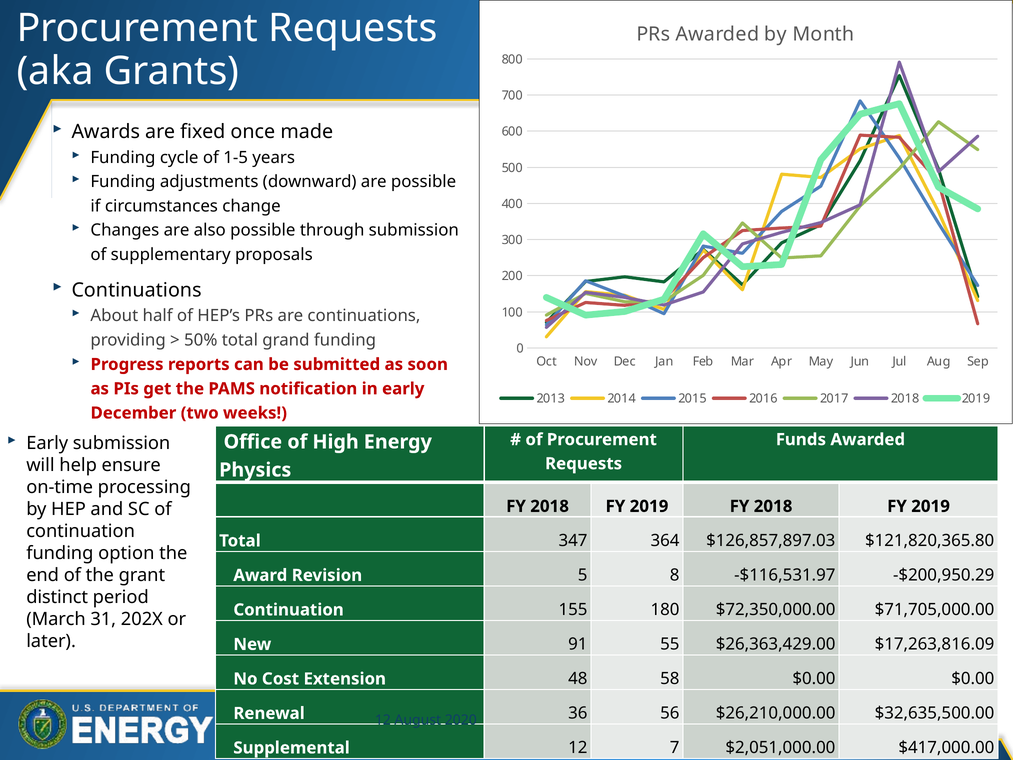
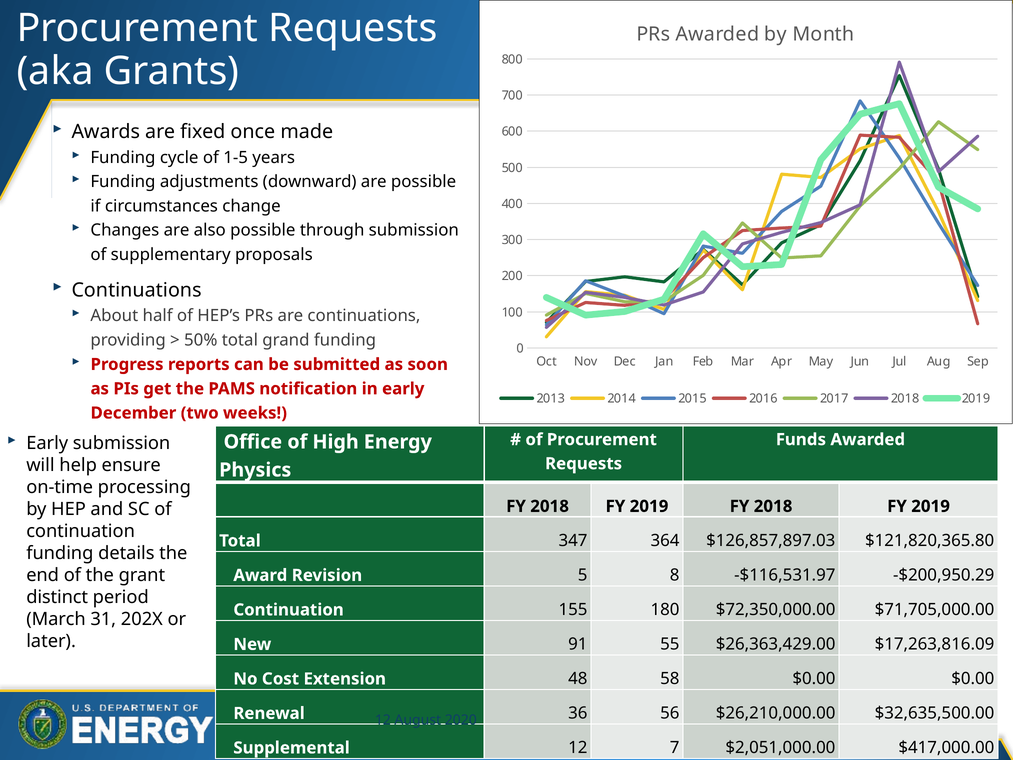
option: option -> details (126, 553)
